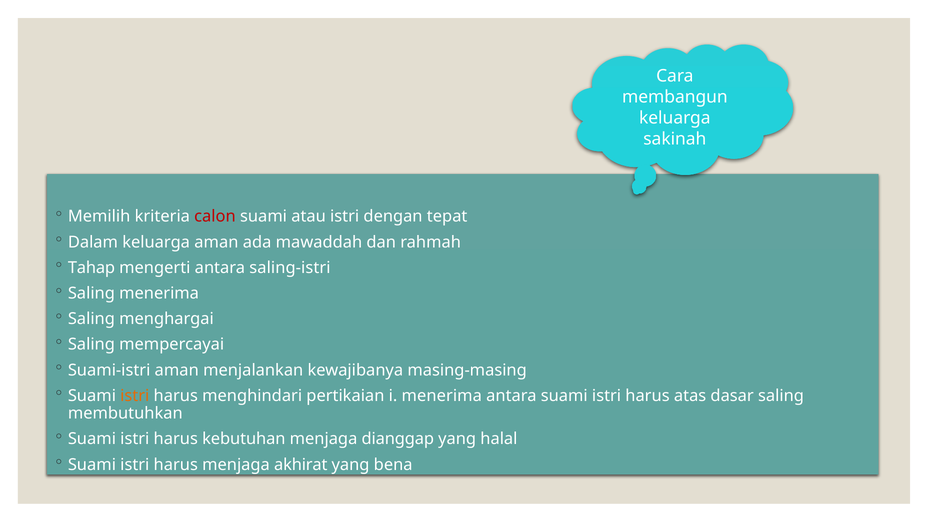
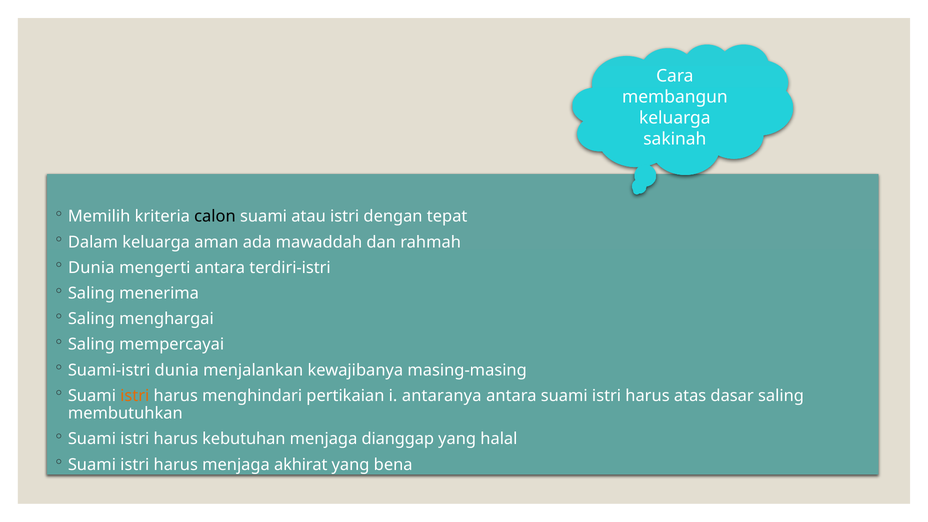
calon colour: red -> black (215, 217)
Tahap: Tahap -> Dunia (91, 268)
saling-istri: saling-istri -> terdiri-istri (290, 268)
Suami-istri aman: aman -> dunia (177, 370)
i menerima: menerima -> antaranya (442, 396)
